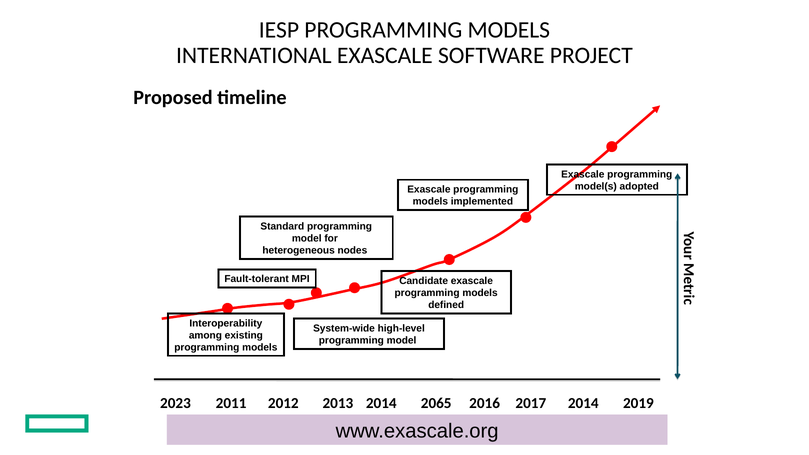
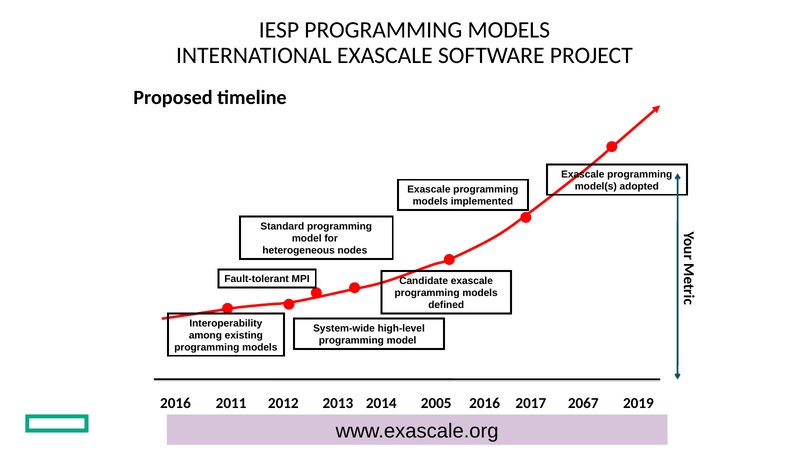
2023: 2023 -> 2016 (175, 403)
2065: 2065 -> 2005 (436, 403)
2017 2014: 2014 -> 2067 (583, 403)
